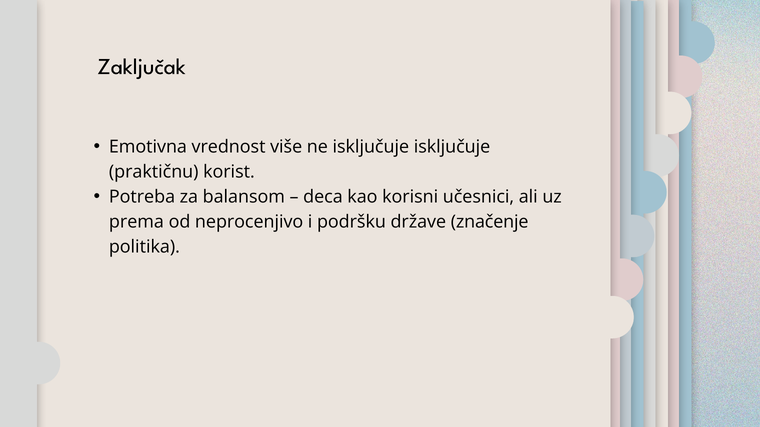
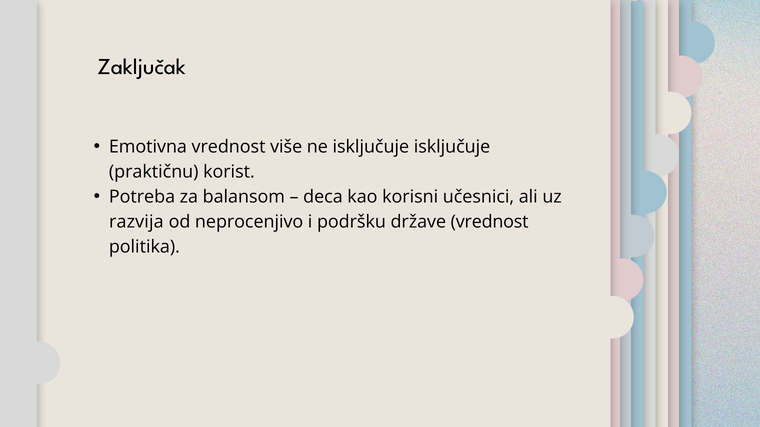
prema: prema -> razvija (136, 222)
države značenje: značenje -> vrednost (490, 222)
